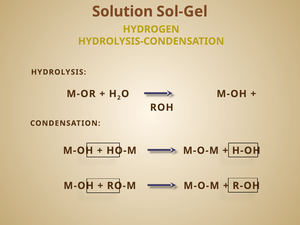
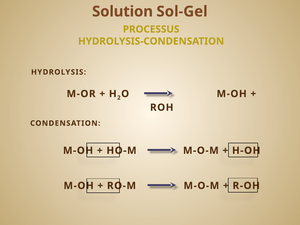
HYDROGEN: HYDROGEN -> PROCESSUS (151, 29)
